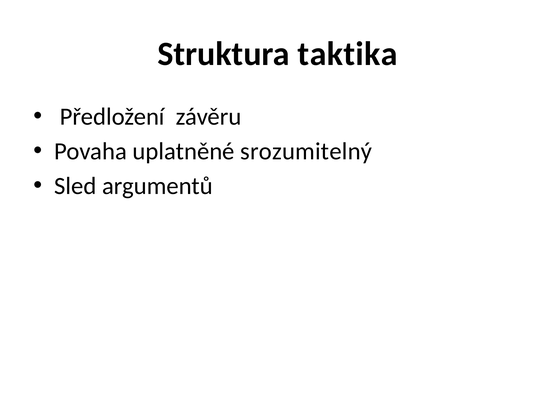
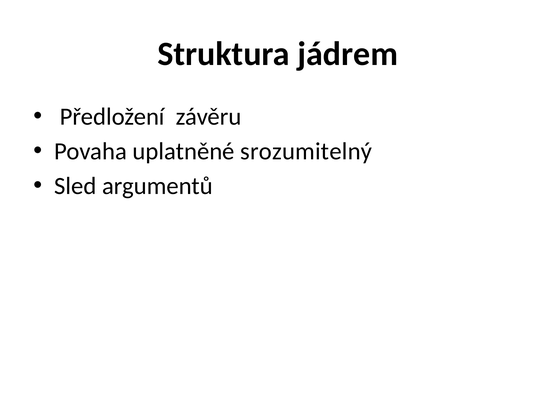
taktika: taktika -> jádrem (348, 54)
